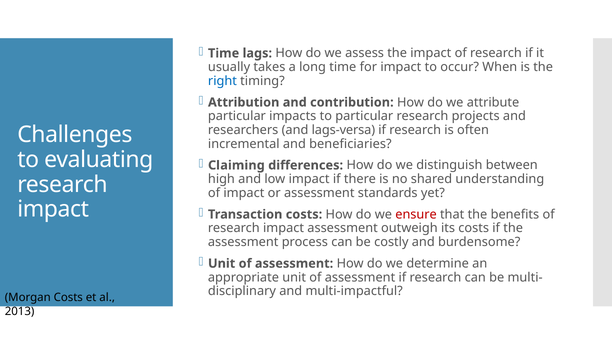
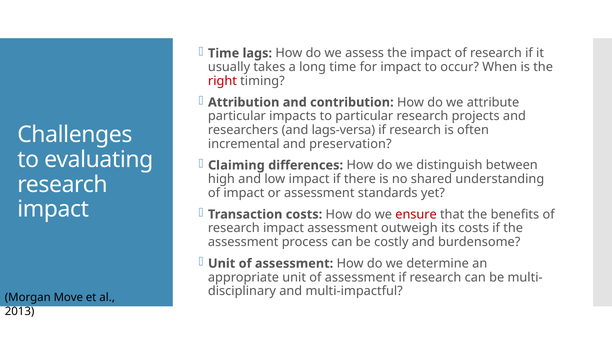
right colour: blue -> red (222, 81)
beneficiaries: beneficiaries -> preservation (350, 143)
Morgan Costs: Costs -> Move (68, 297)
